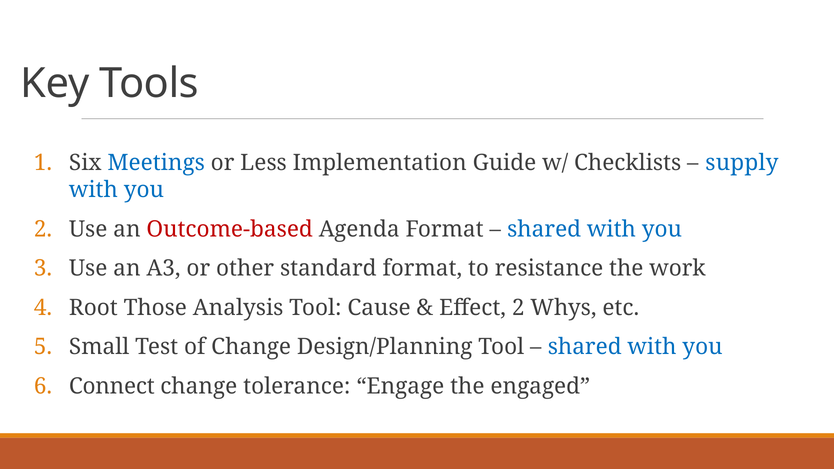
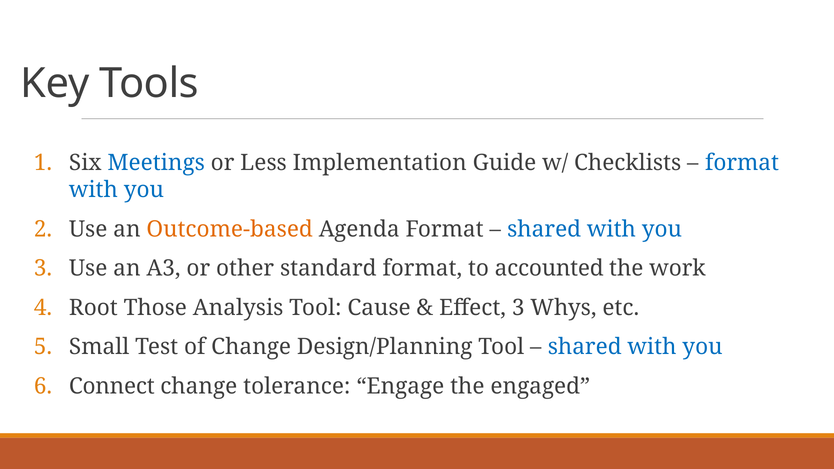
supply: supply -> format (742, 163)
Outcome-based colour: red -> orange (230, 229)
resistance: resistance -> accounted (549, 268)
Effect 2: 2 -> 3 (518, 308)
